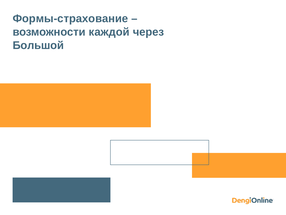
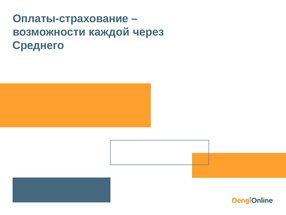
Формы-страхование: Формы-страхование -> Оплаты-страхование (70, 19)
Большой: Большой -> Среднего (38, 45)
